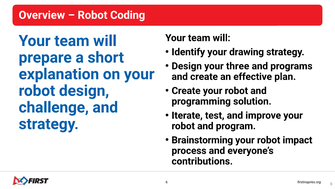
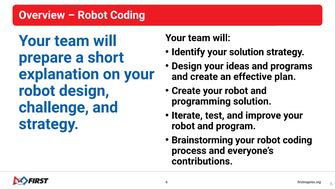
your drawing: drawing -> solution (247, 52)
three: three -> ideas (238, 66)
your robot impact: impact -> coding (297, 140)
